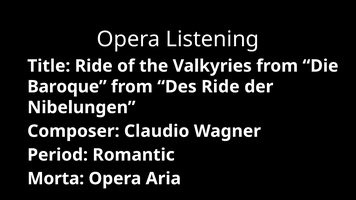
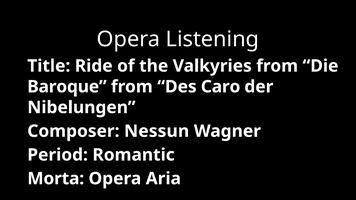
Des Ride: Ride -> Caro (221, 87)
Claudio: Claudio -> Nessun (157, 131)
